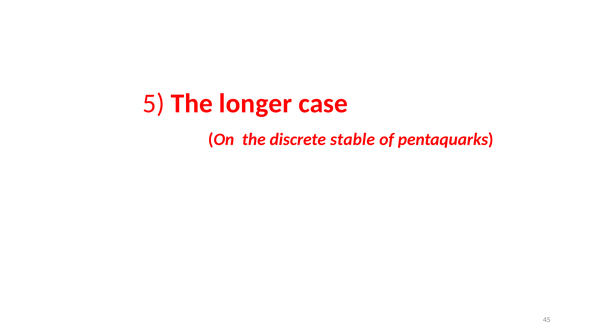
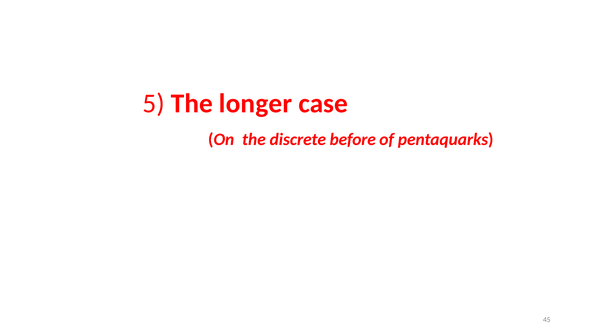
stable: stable -> before (353, 140)
